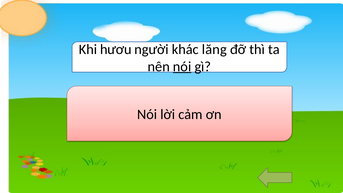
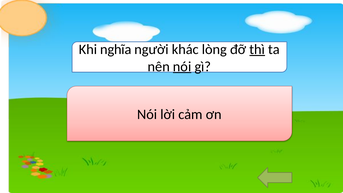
hươu: hươu -> nghĩa (116, 49)
lăng: lăng -> lòng (214, 49)
thì underline: none -> present (257, 49)
